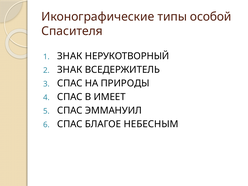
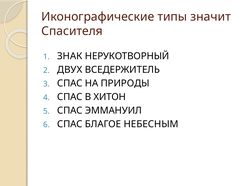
особой: особой -> значит (211, 17)
ЗНАК: ЗНАК -> ДВУХ (70, 70)
ИМЕЕТ: ИМЕЕТ -> ХИТОН (110, 97)
